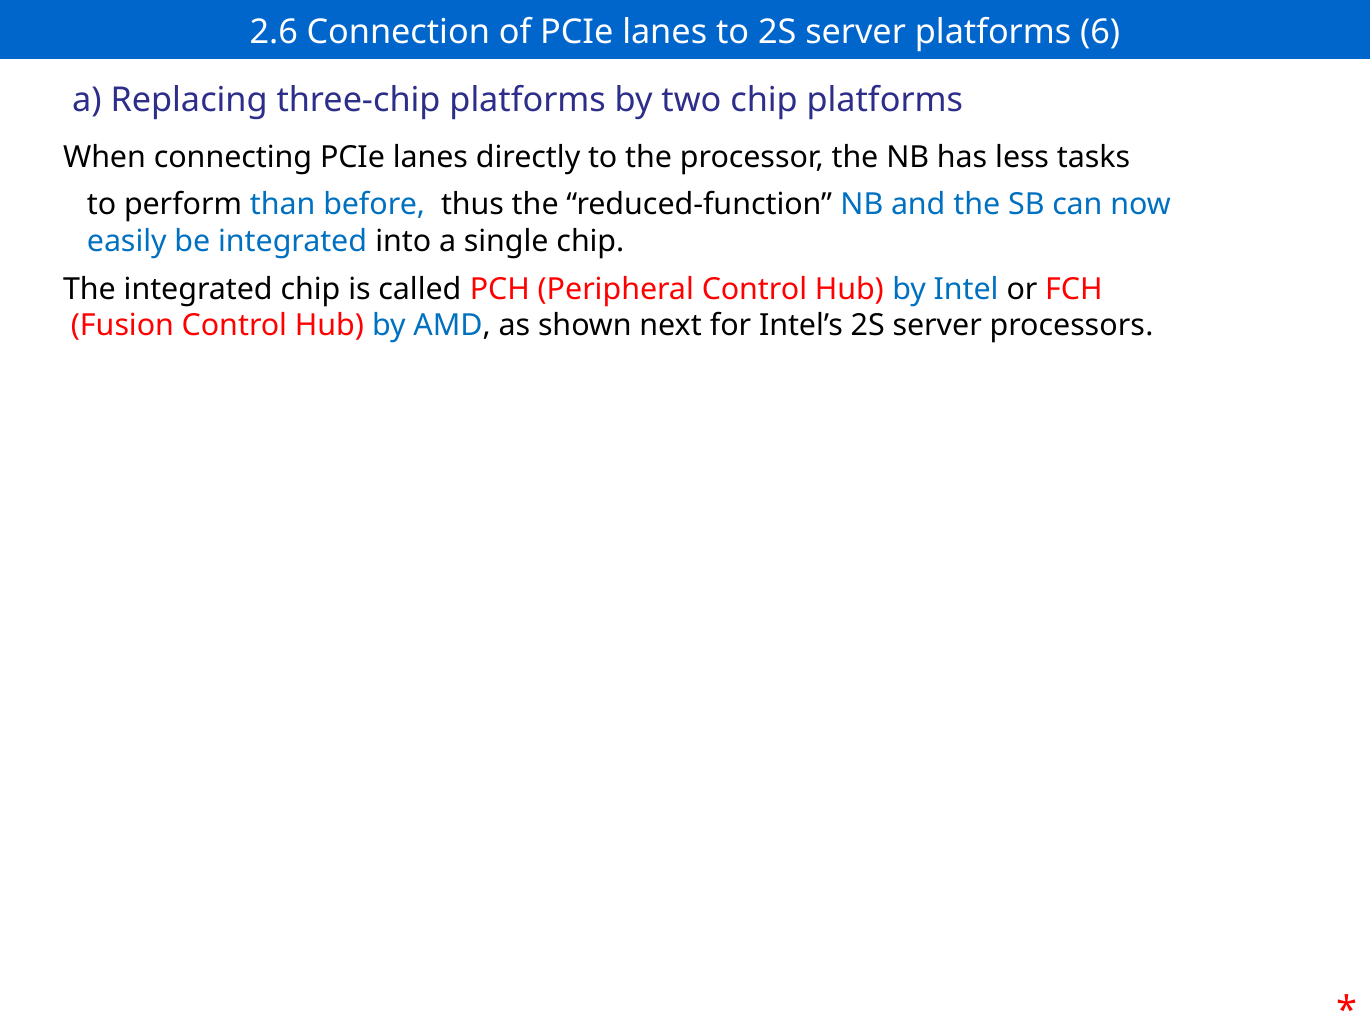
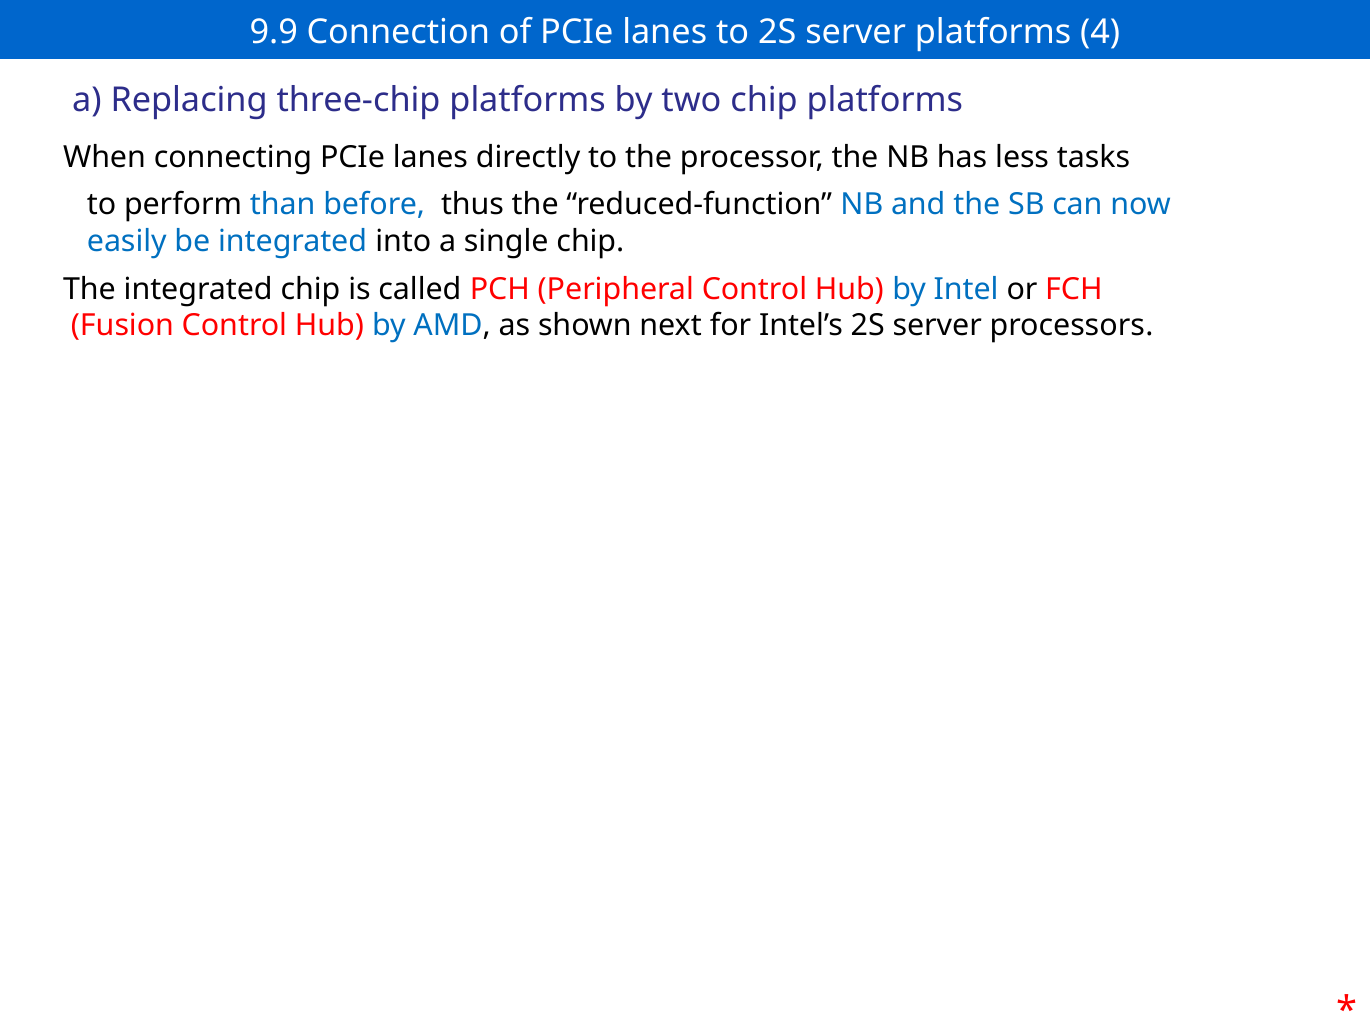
2.6: 2.6 -> 9.9 (274, 32)
6: 6 -> 4 (1100, 32)
